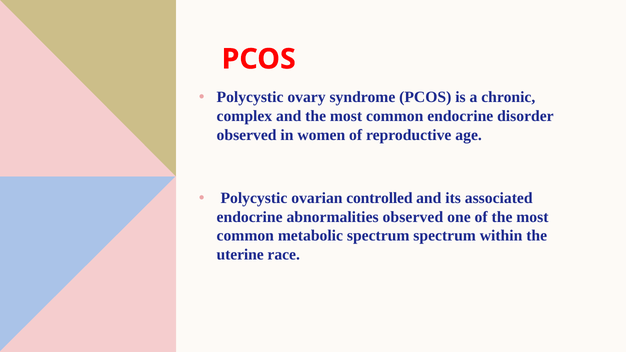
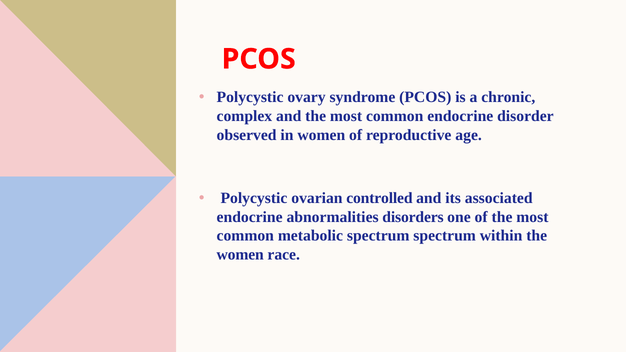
abnormalities observed: observed -> disorders (413, 217)
uterine: uterine -> women (240, 255)
